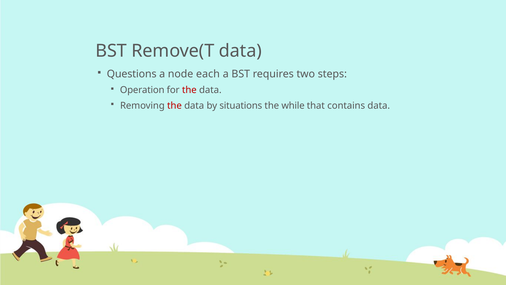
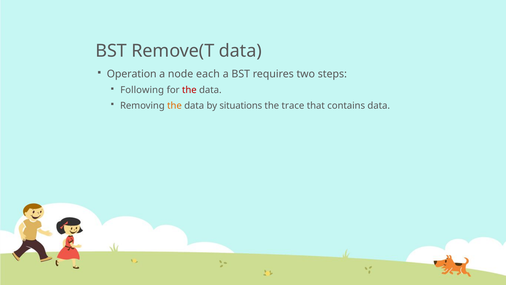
Questions: Questions -> Operation (132, 74)
Operation: Operation -> Following (142, 90)
the colour: red -> orange (174, 106)
while: while -> trace (293, 106)
